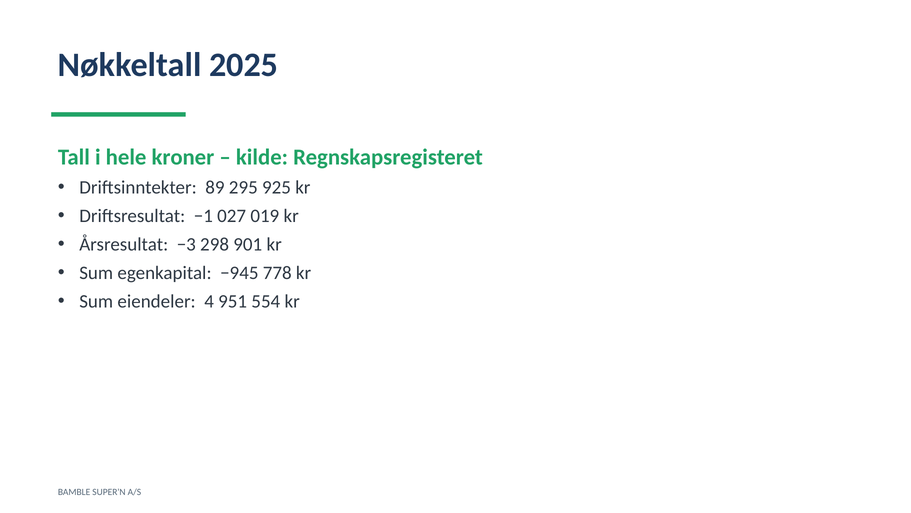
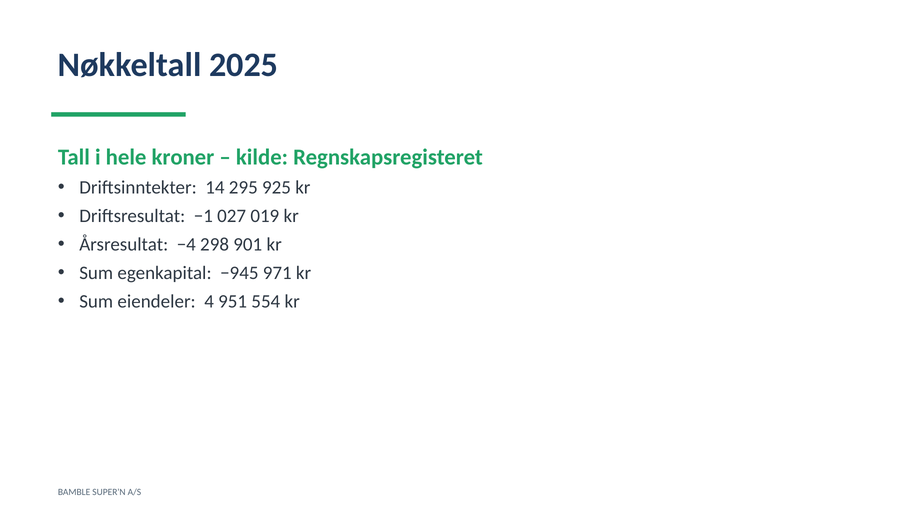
89: 89 -> 14 (215, 187)
−3: −3 -> −4 (186, 244)
778: 778 -> 971 (277, 273)
